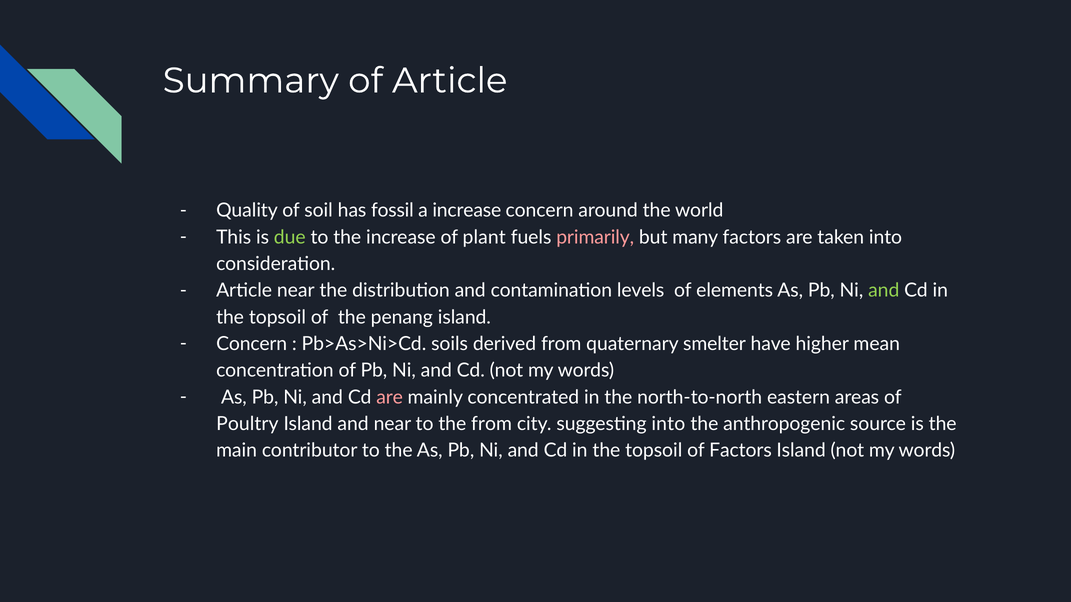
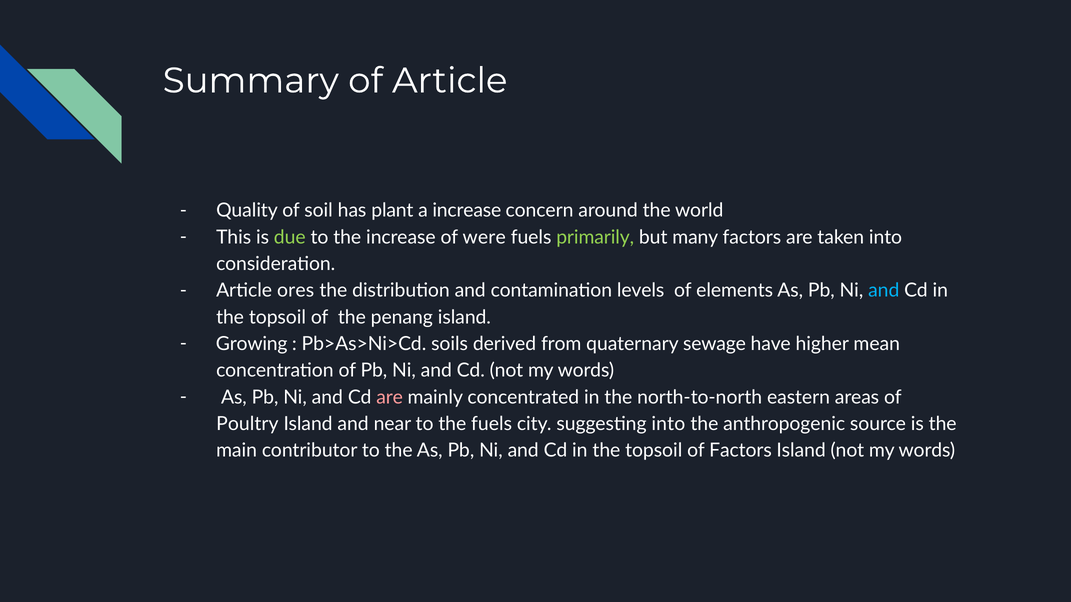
fossil: fossil -> plant (392, 211)
plant: plant -> were (484, 237)
primarily colour: pink -> light green (595, 237)
Article near: near -> ores (296, 291)
and colour: light green -> light blue (884, 291)
Concern: Concern -> Growing (252, 344)
smelter: smelter -> sewage (715, 344)
the from: from -> fuels (492, 424)
